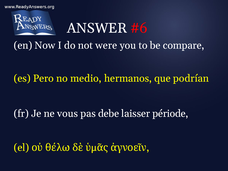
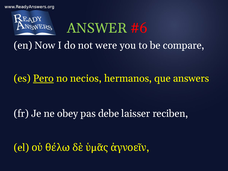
ANSWER colour: white -> light green (97, 28)
Pero underline: none -> present (43, 78)
medio: medio -> necios (86, 78)
podrían: podrían -> answers (191, 78)
vous: vous -> obey (68, 114)
période: période -> reciben (170, 114)
